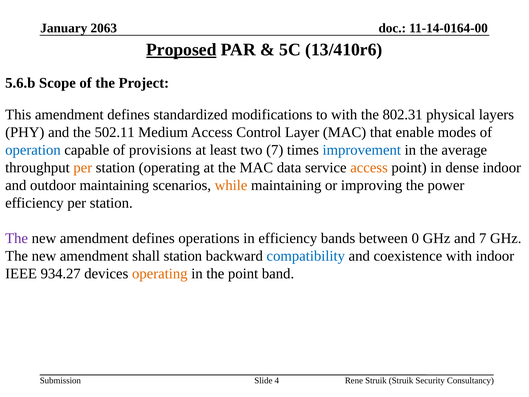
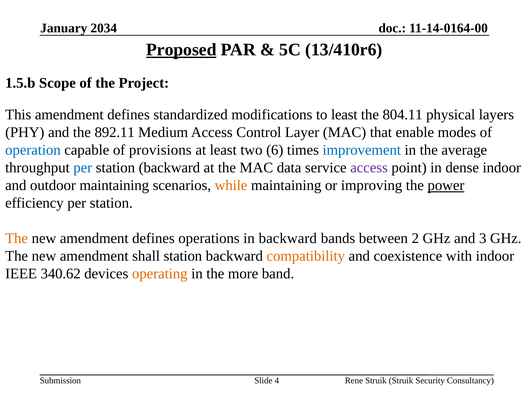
2063: 2063 -> 2034 (104, 28)
5.6.b: 5.6.b -> 1.5.b (20, 83)
to with: with -> least (344, 115)
802.31: 802.31 -> 804.11 (403, 115)
502.11: 502.11 -> 892.11 (115, 132)
two 7: 7 -> 6 (275, 150)
per colour: orange -> blue (83, 168)
operating: operating -> backward (169, 168)
access colour: orange -> purple (369, 168)
power underline: none -> present (446, 185)
The colour: purple -> orange (17, 238)
in efficiency: efficiency -> backward (288, 238)
0: 0 -> 2 (415, 238)
and 7: 7 -> 3 (483, 238)
compatibility colour: blue -> orange (306, 256)
934.27: 934.27 -> 340.62 (61, 273)
the point: point -> more (243, 273)
